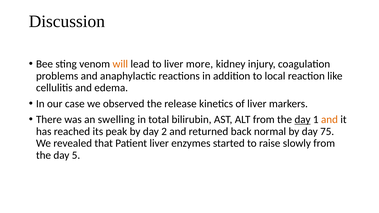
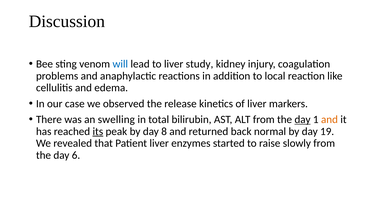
will colour: orange -> blue (120, 64)
more: more -> study (200, 64)
its underline: none -> present (98, 132)
2: 2 -> 8 (164, 132)
75: 75 -> 19 (327, 132)
5: 5 -> 6 (76, 155)
